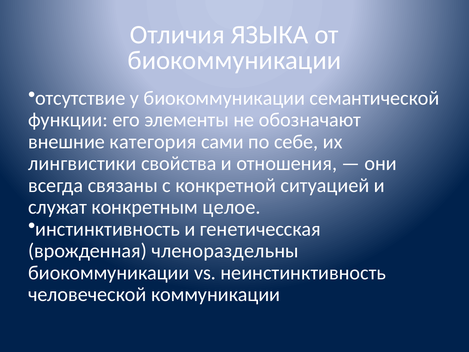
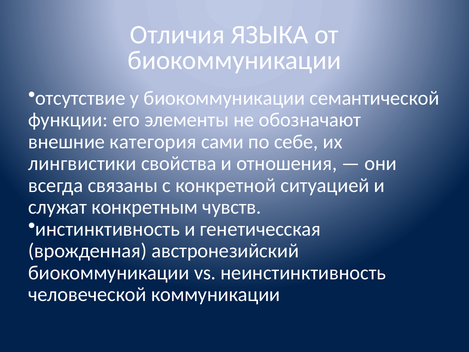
целое: целое -> чувств (232, 207)
членораздельны: членораздельны -> австронезийский (225, 251)
